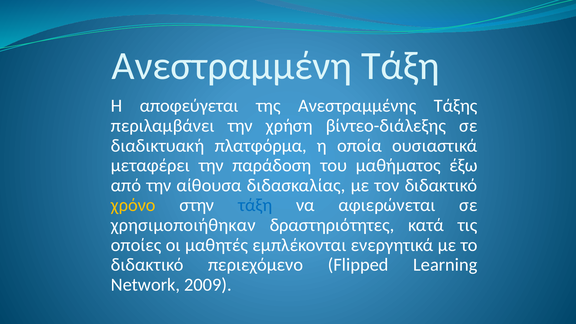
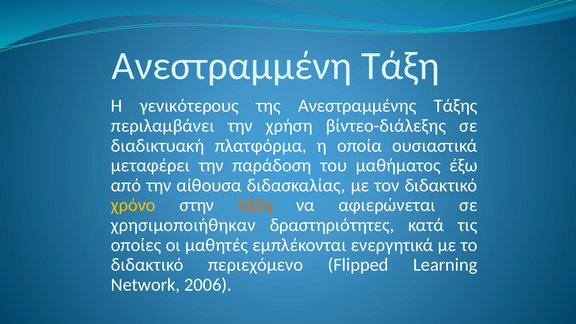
αποφεύγεται: αποφεύγεται -> γενικότερους (189, 106)
τάξη colour: blue -> orange (255, 205)
2009: 2009 -> 2006 (208, 285)
